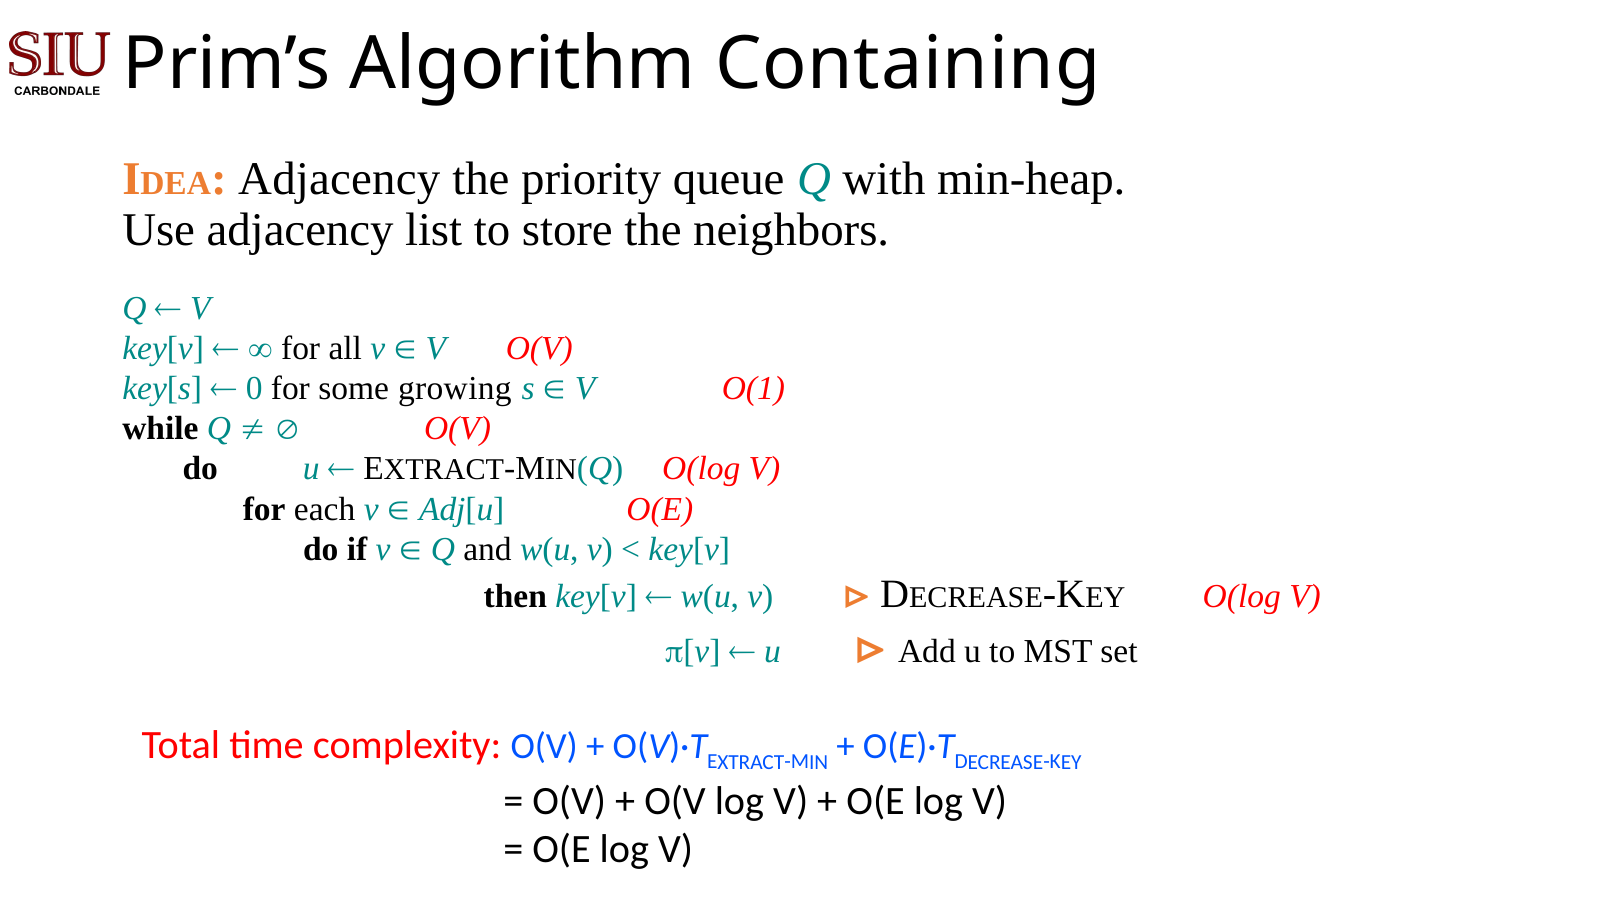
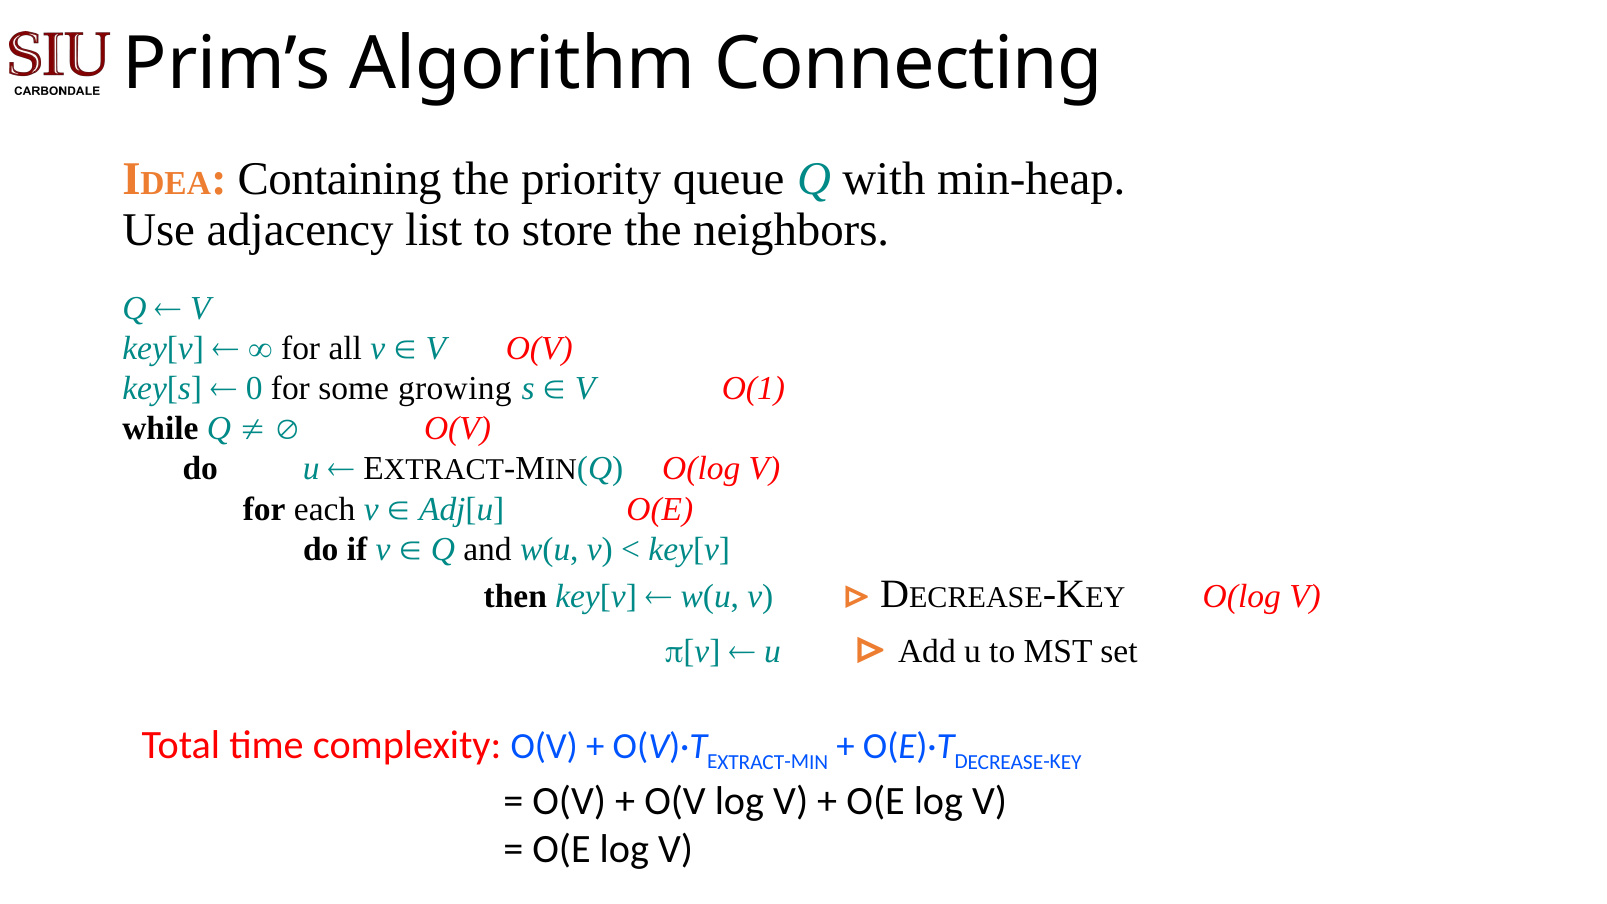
Containing: Containing -> Connecting (909, 65)
Adjacency: Adjacency -> Containing (340, 179)
